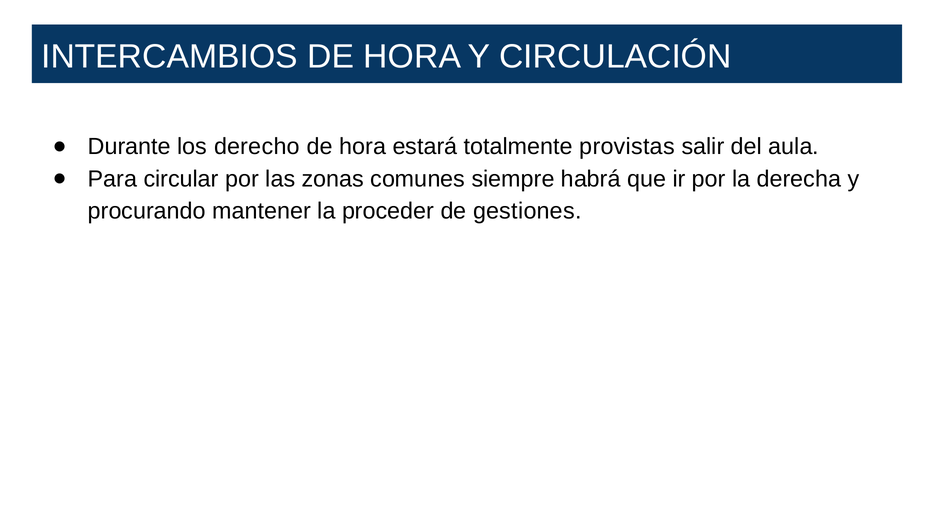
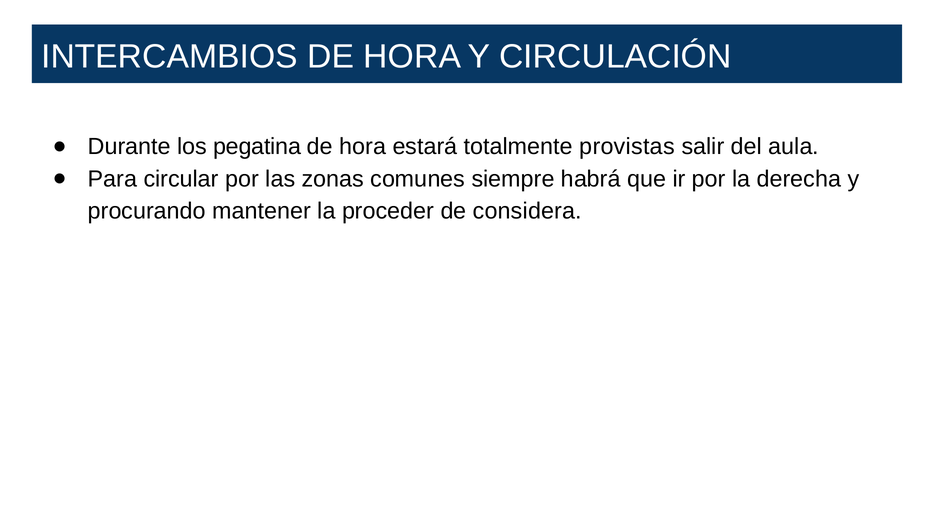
derecho: derecho -> pegatina (257, 147)
gestiones: gestiones -> considera (527, 211)
